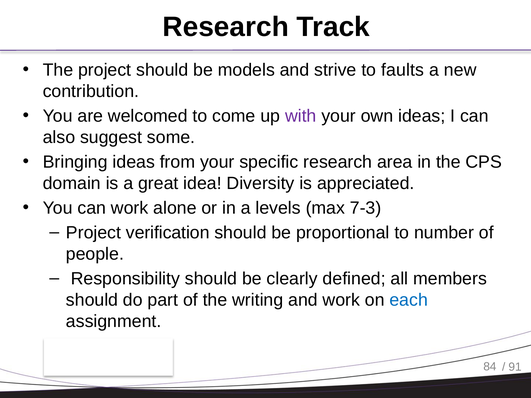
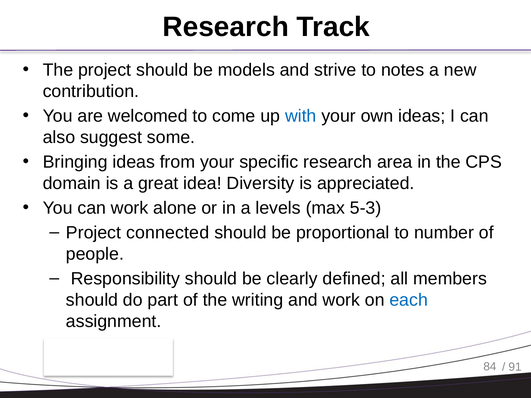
faults: faults -> notes (403, 70)
with colour: purple -> blue (301, 116)
7-3: 7-3 -> 5-3 (366, 208)
verification: verification -> connected (168, 233)
